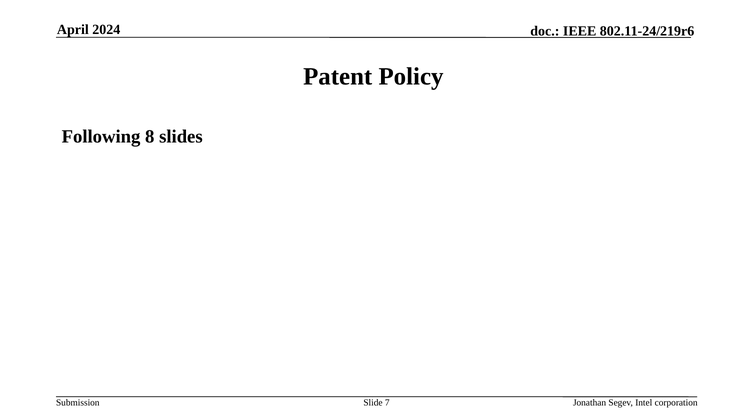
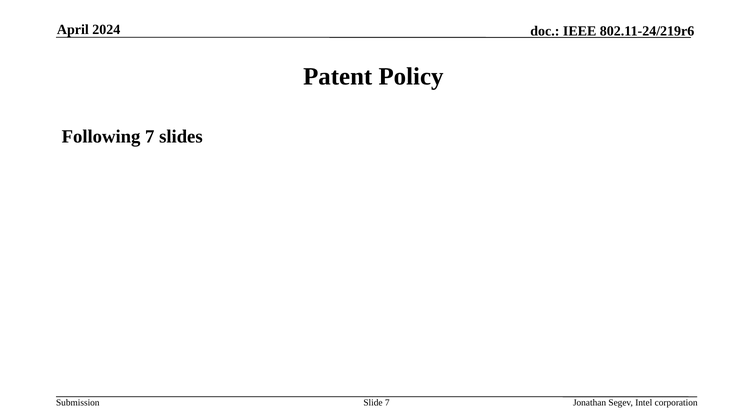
Following 8: 8 -> 7 (150, 137)
